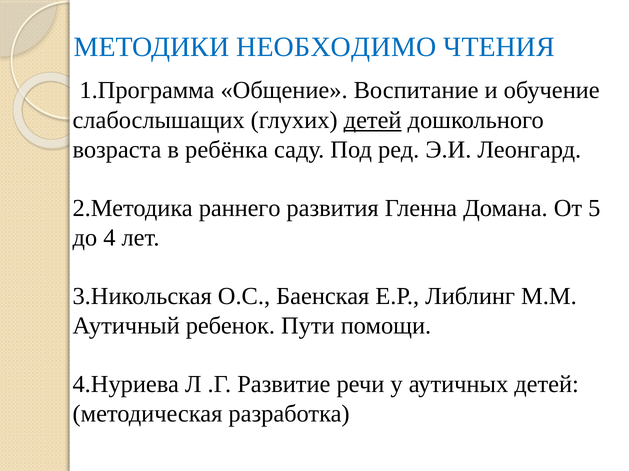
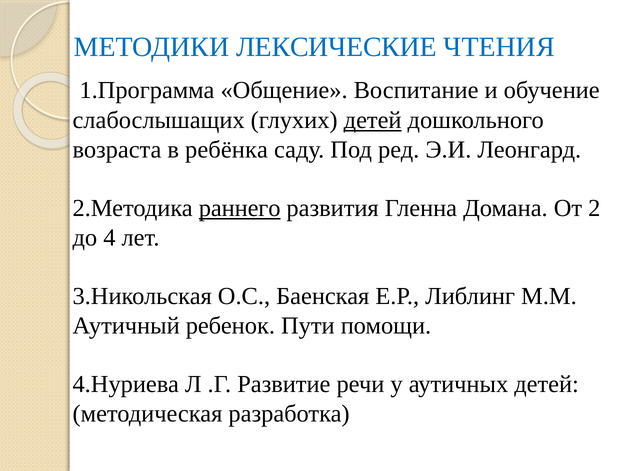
НЕОБХОДИМО: НЕОБХОДИМО -> ЛЕКСИЧЕСКИЕ (337, 47)
раннего underline: none -> present (240, 209)
5: 5 -> 2 (594, 209)
